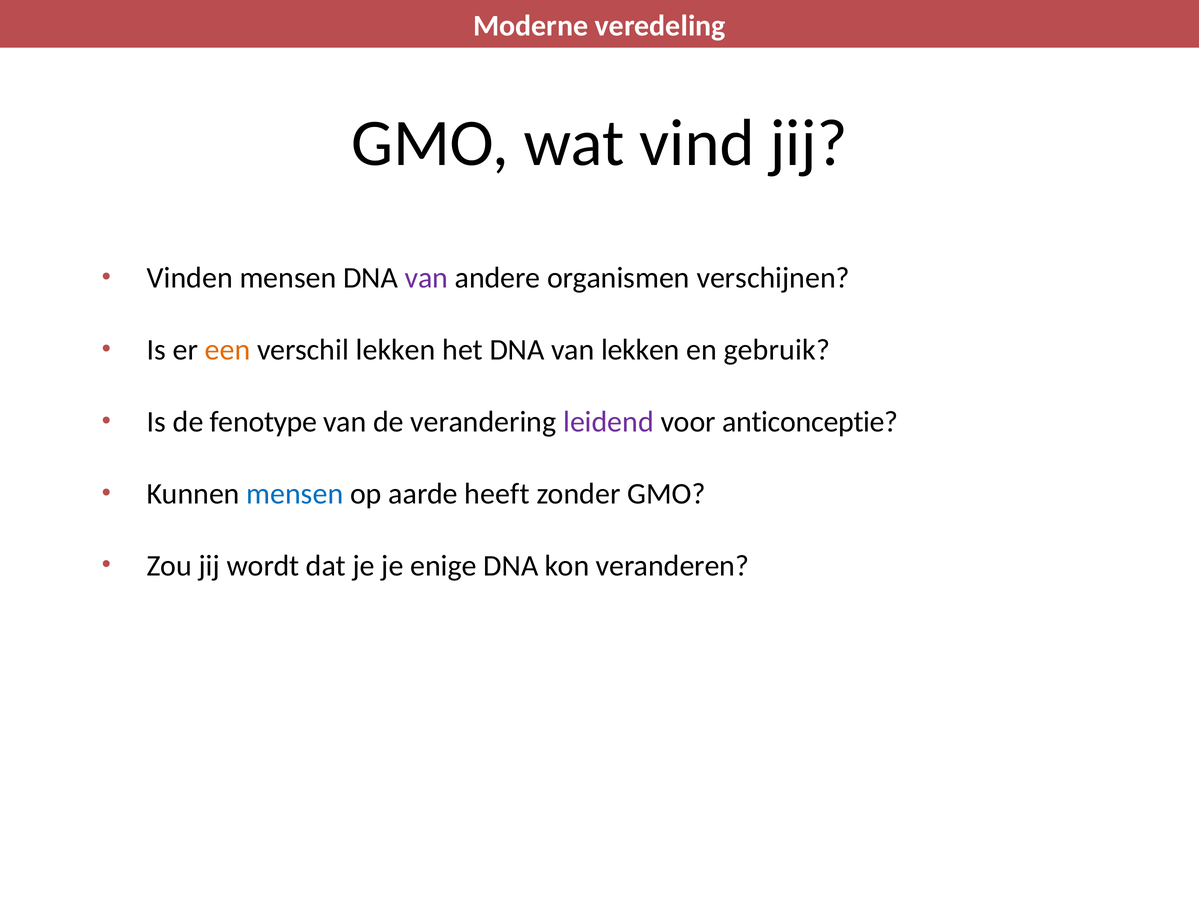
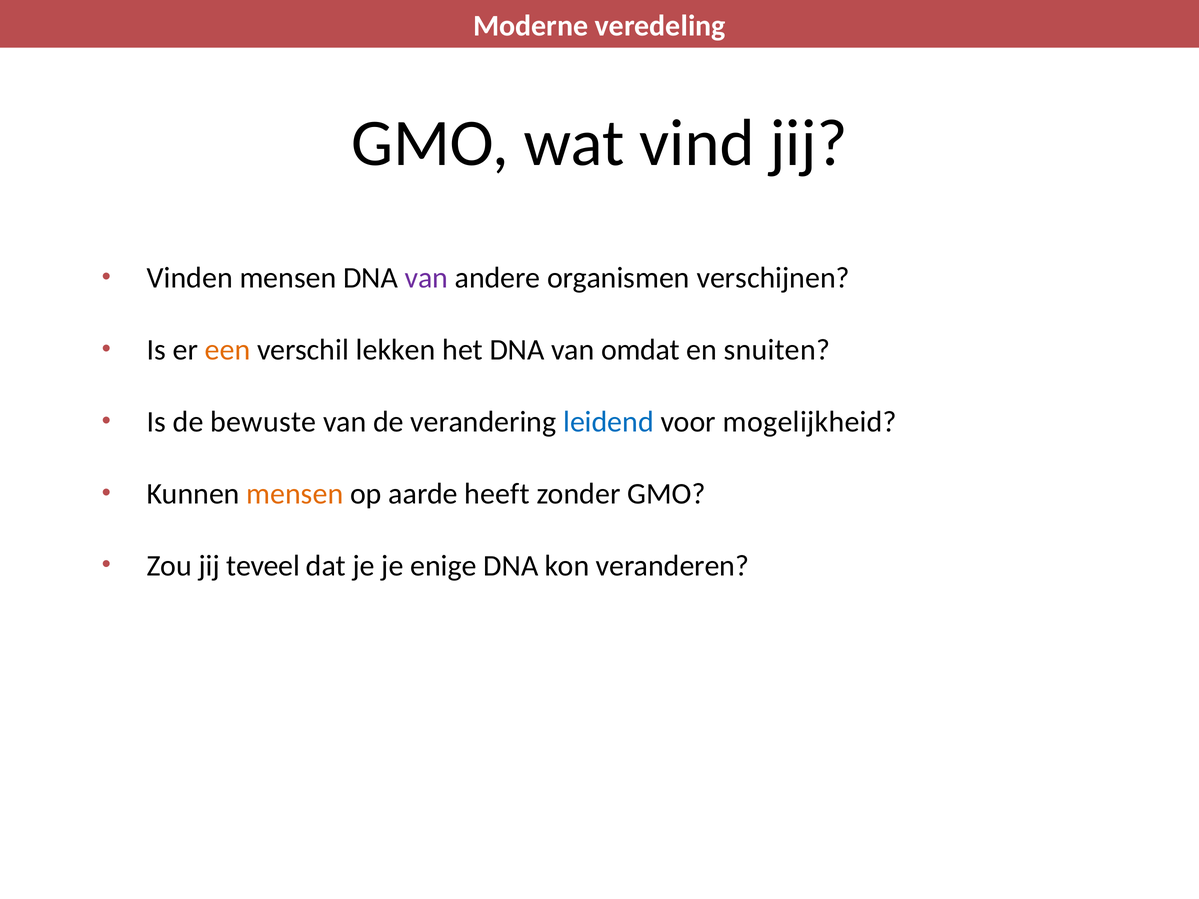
van lekken: lekken -> omdat (640, 350)
gebruik: gebruik -> snuiten (777, 350)
fenotype: fenotype -> bewuste (263, 422)
leidend colour: purple -> blue (608, 422)
anticonceptie: anticonceptie -> mogelijkheid (810, 422)
mensen colour: blue -> orange (295, 494)
wordt: wordt -> teveel (263, 566)
